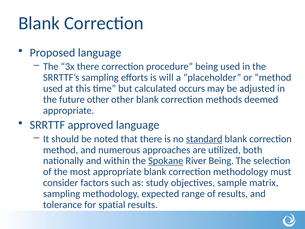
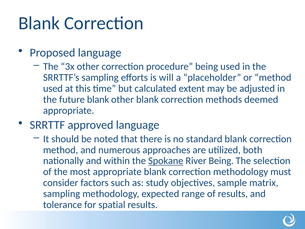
3x there: there -> other (88, 66)
occurs: occurs -> extent (192, 88)
future other: other -> blank (98, 99)
standard underline: present -> none (204, 139)
